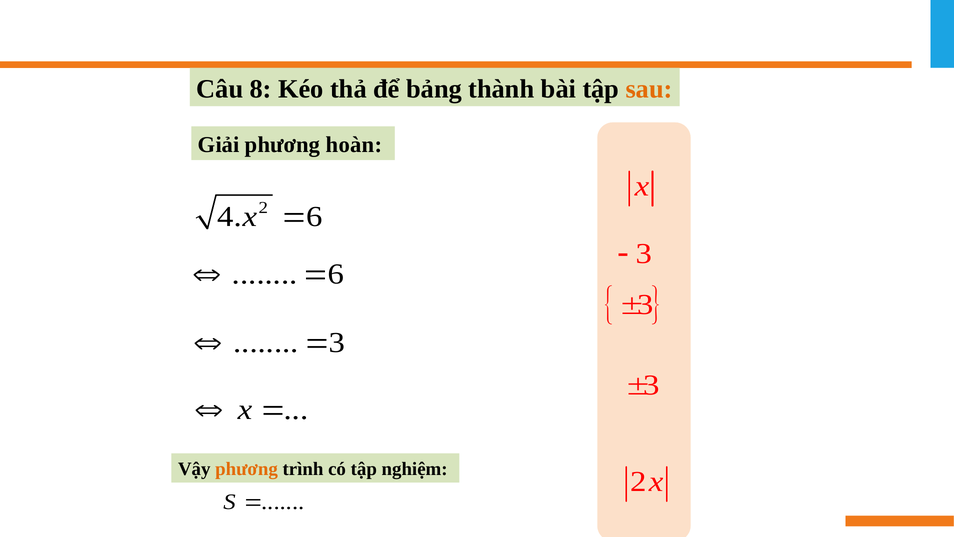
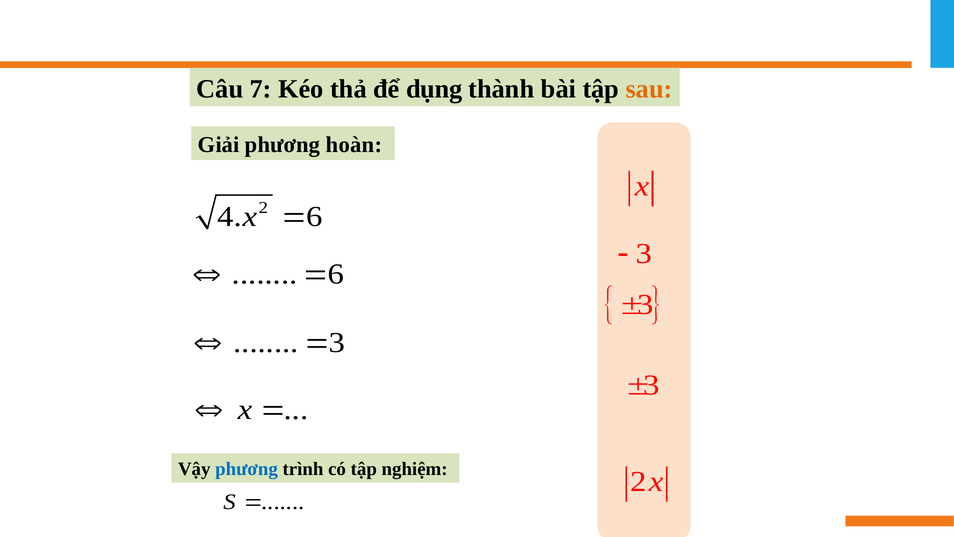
8: 8 -> 7 (261, 89)
bảng: bảng -> dụng (434, 89)
phương colour: orange -> blue (247, 469)
